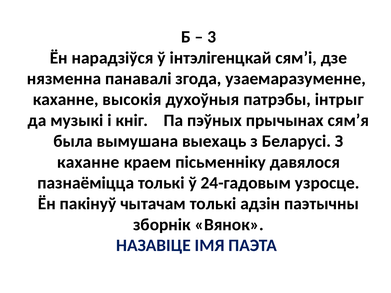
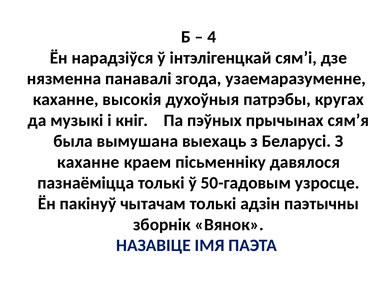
3: 3 -> 4 (212, 37)
інтрыг: інтрыг -> кругах (339, 100)
24-гадовым: 24-гадовым -> 50-гадовым (246, 183)
